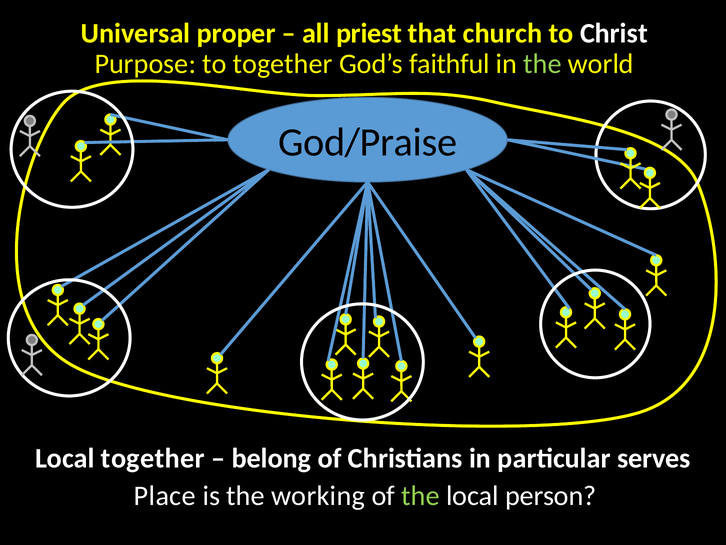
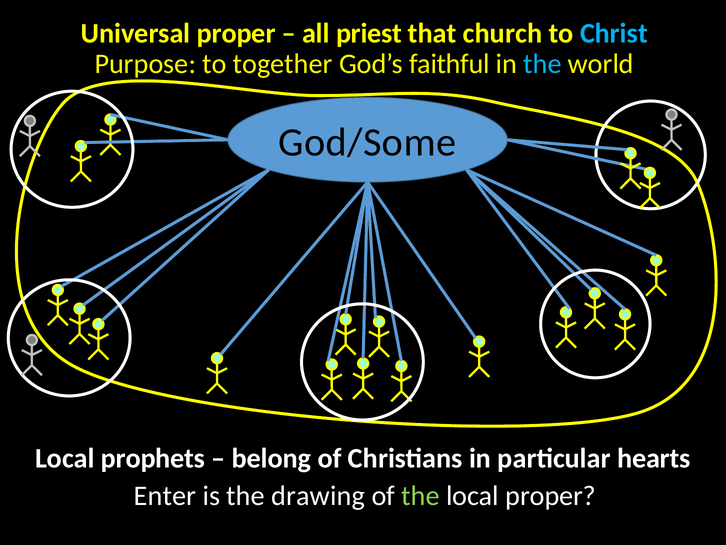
Christ colour: white -> light blue (614, 34)
the colour: light green -> light blue (542, 64)
God/Praise: God/Praise -> God/Some (367, 142)
Local together: together -> prophets (153, 458)
serves: serves -> hearts (654, 458)
Place: Place -> Enter (165, 495)
working: working -> drawing (318, 495)
local person: person -> proper (551, 495)
